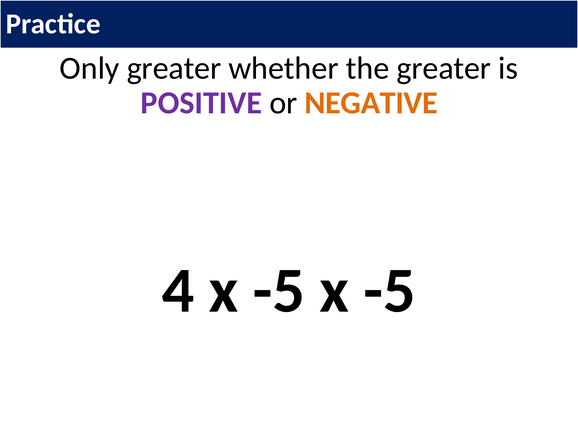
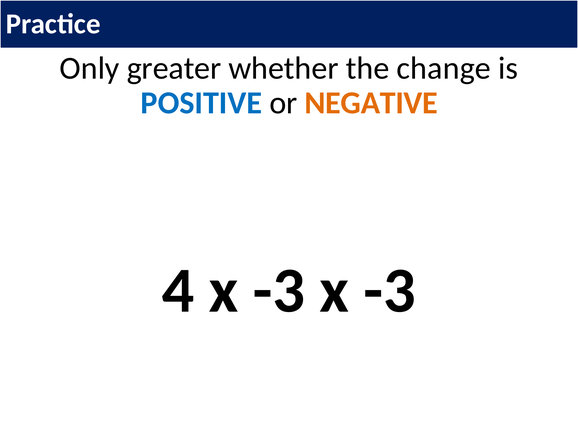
the greater: greater -> change (444, 68)
POSITIVE colour: purple -> blue (201, 103)
4 x -5: -5 -> -3 (279, 291)
-5: -5 -> -3 (390, 291)
